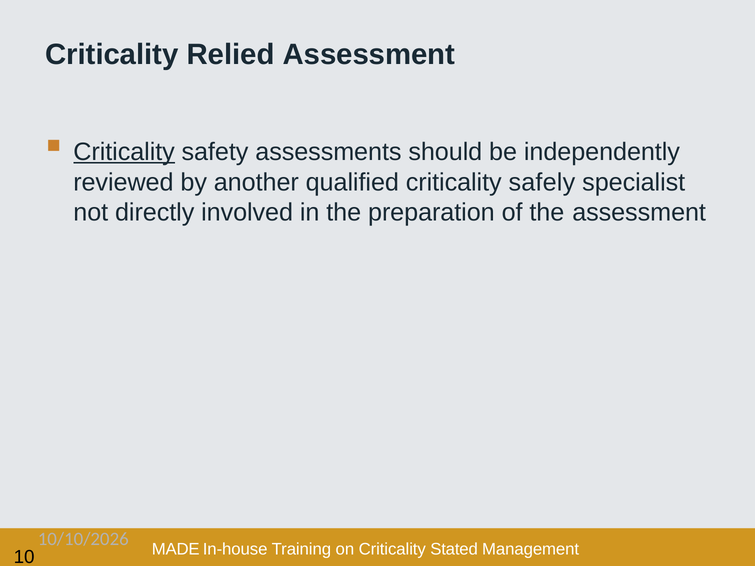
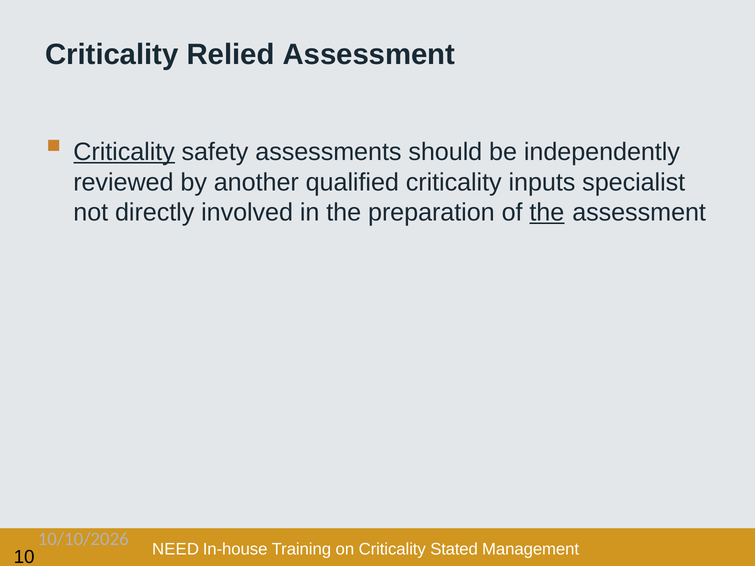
safely: safely -> inputs (542, 182)
the underline: none -> present (547, 213)
MADE: MADE -> NEED (176, 549)
